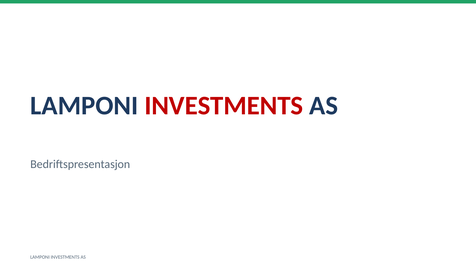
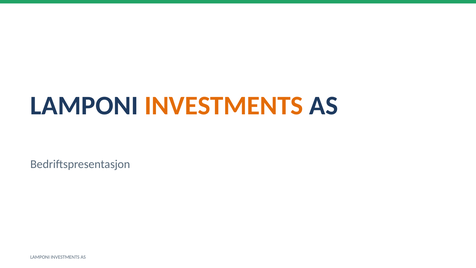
INVESTMENTS colour: red -> orange (224, 106)
